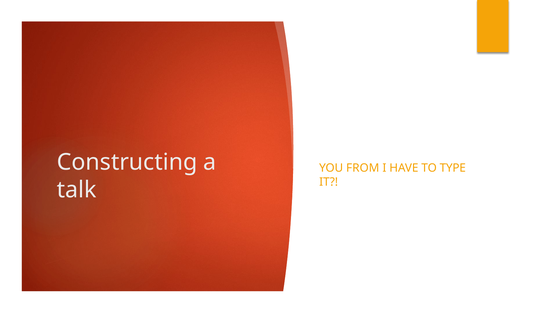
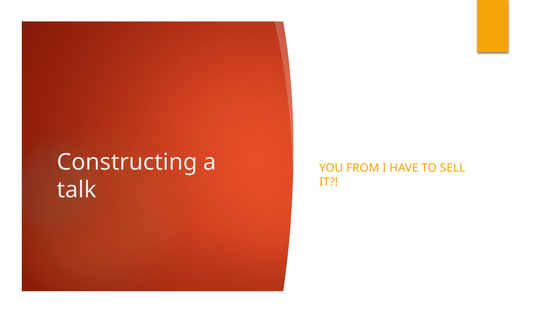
TYPE: TYPE -> SELL (453, 168)
